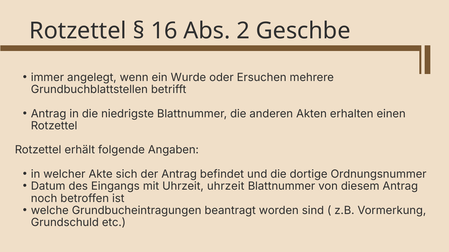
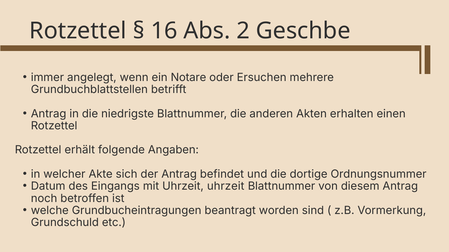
Wurde: Wurde -> Notare (188, 78)
